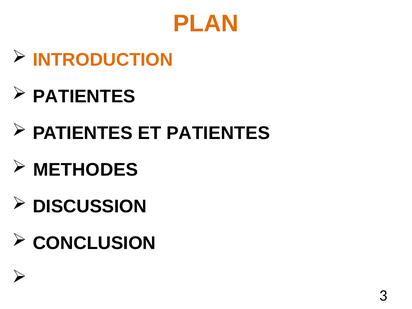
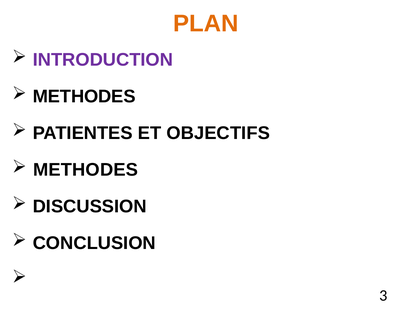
INTRODUCTION colour: orange -> purple (103, 60)
PATIENTES: PATIENTES -> METHODES (84, 96)
ET PATIENTES: PATIENTES -> OBJECTIFS (218, 133)
